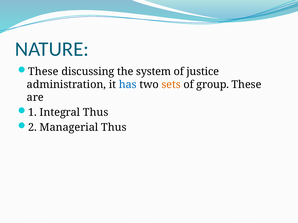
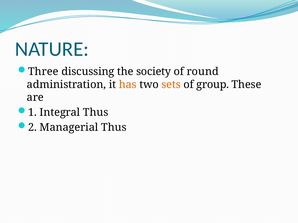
These: These -> Three (43, 72)
system: system -> society (154, 72)
justice: justice -> round (203, 72)
has colour: blue -> orange (128, 85)
